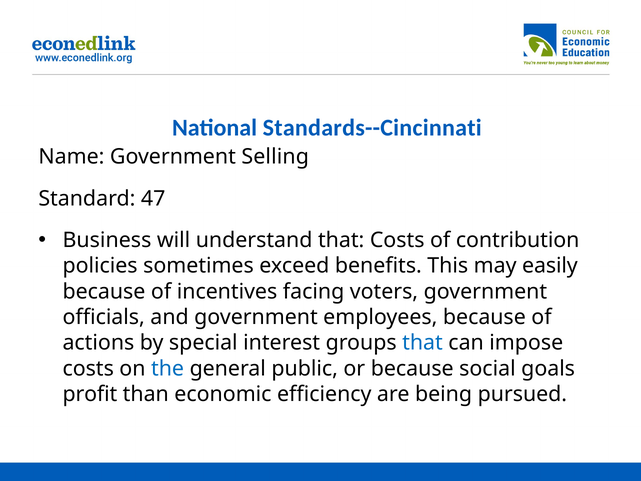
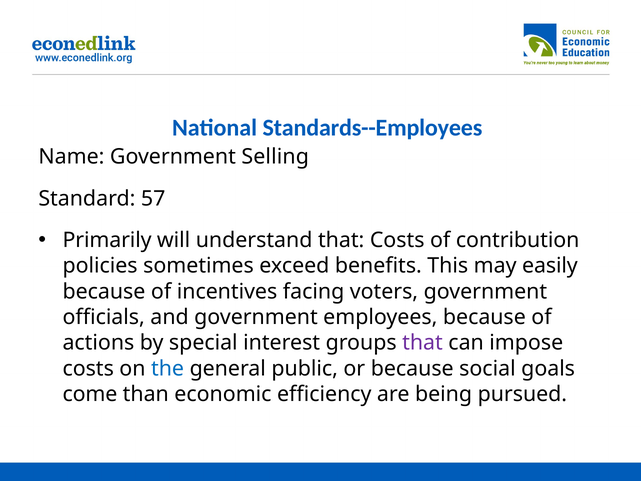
Standards--Cincinnati: Standards--Cincinnati -> Standards--Employees (372, 128)
47: 47 -> 57 (153, 198)
Business: Business -> Primarily (107, 240)
that colour: blue -> purple (422, 343)
profit: profit -> come (90, 394)
